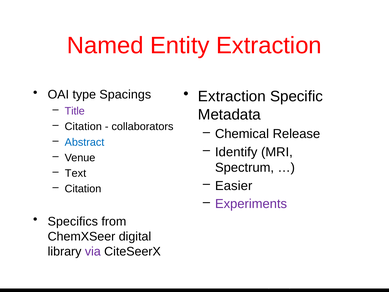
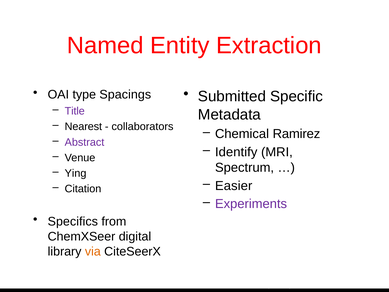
Extraction: Extraction -> Submitted (232, 96)
Citation: Citation -> Nearest (83, 127)
Release: Release -> Ramirez (296, 134)
Abstract colour: blue -> purple (85, 142)
Text: Text -> Ying (76, 173)
via colour: purple -> orange (93, 251)
